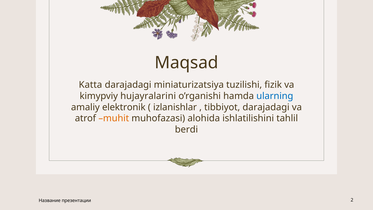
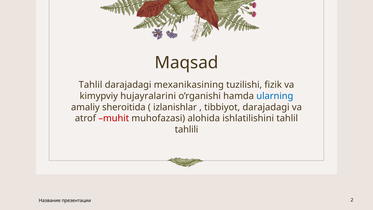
Katta: Katta -> Tahlil (90, 85)
miniaturizatsiya: miniaturizatsiya -> mexanikasining (189, 85)
elektronik: elektronik -> sheroitida (124, 107)
muhit colour: orange -> red (114, 118)
berdi: berdi -> tahlili (187, 129)
